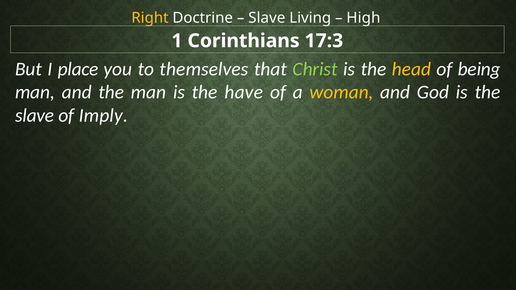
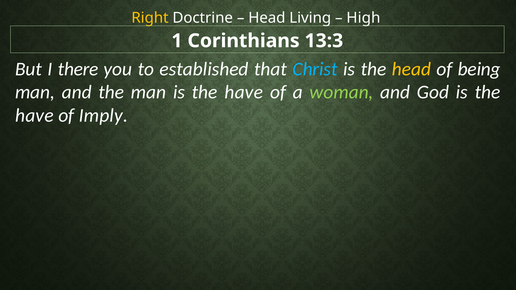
Slave: Slave -> Head (267, 18)
17:3: 17:3 -> 13:3 (324, 41)
place: place -> there (78, 69)
themselves: themselves -> established (204, 69)
Christ colour: light green -> light blue (315, 69)
woman colour: yellow -> light green (342, 92)
slave: slave -> have (34, 115)
